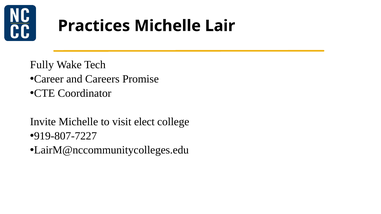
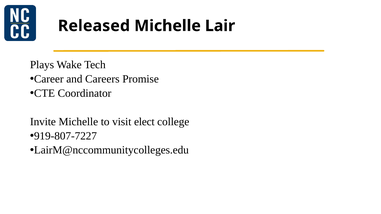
Practices: Practices -> Released (94, 26)
Fully: Fully -> Plays (42, 65)
